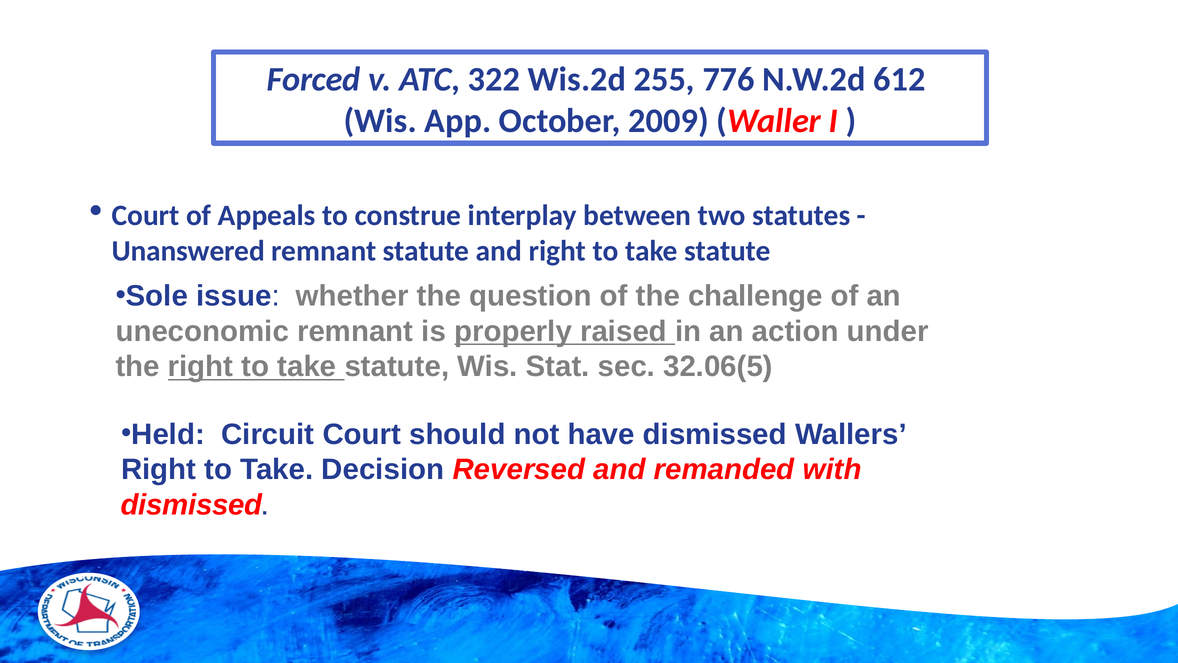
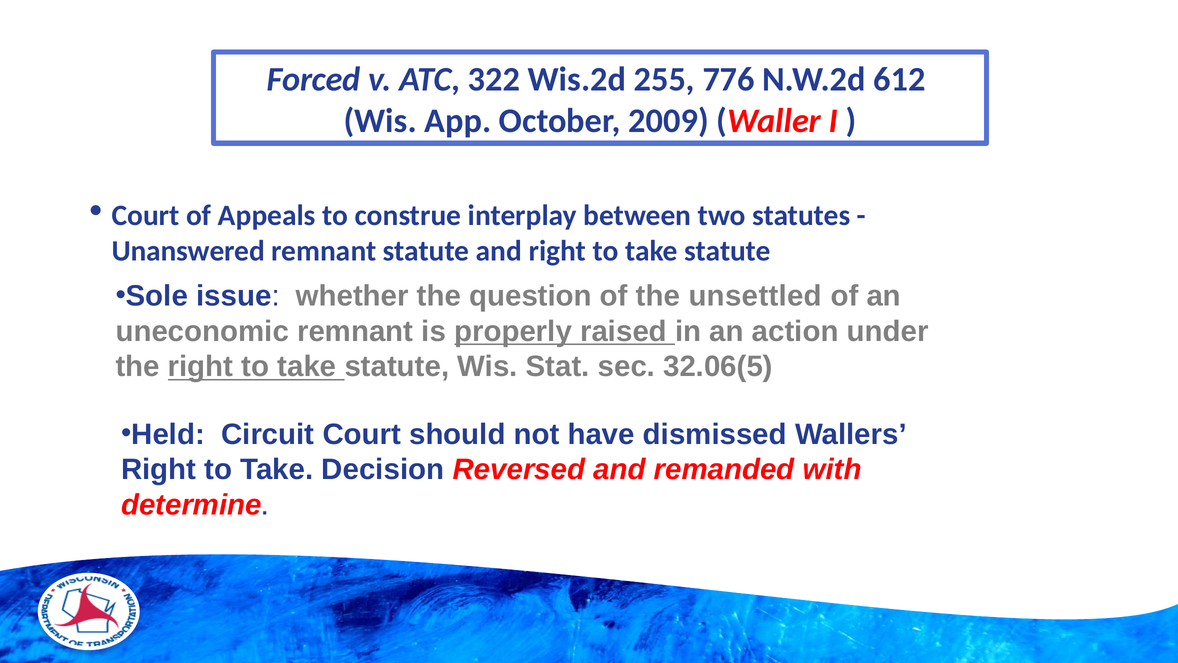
challenge: challenge -> unsettled (755, 296)
dismissed: dismissed -> determine (191, 505)
